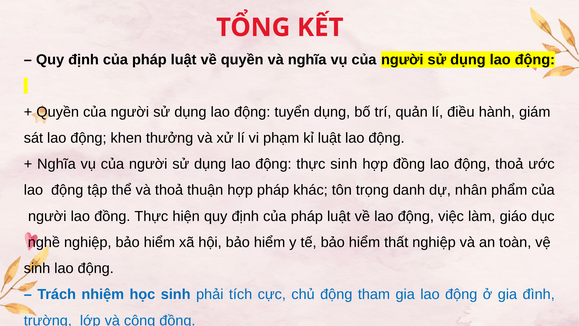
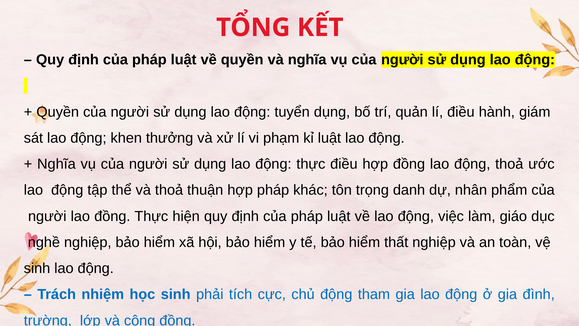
thực sinh: sinh -> điều (344, 164)
